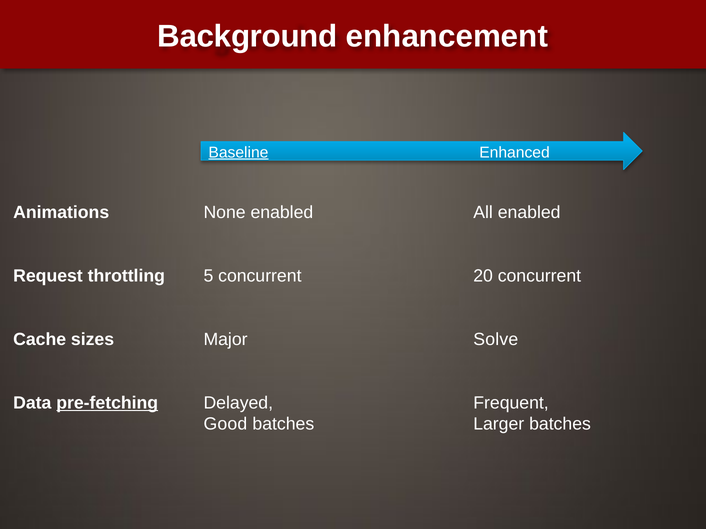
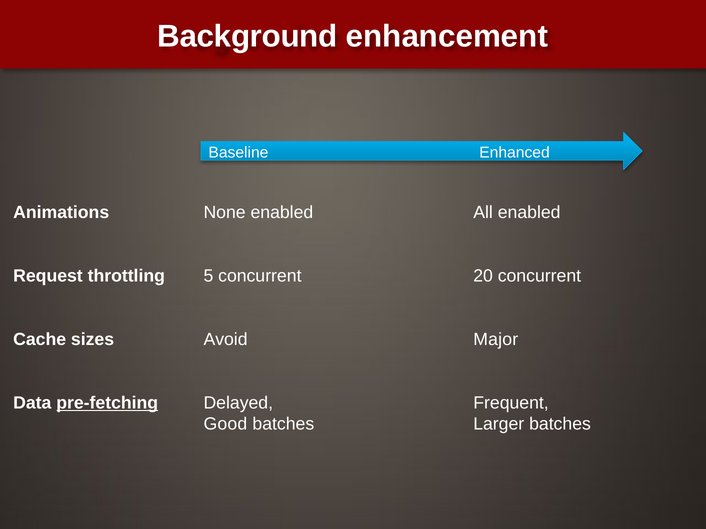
Baseline underline: present -> none (238, 153)
Major: Major -> Avoid (226, 340)
Solve: Solve -> Major (496, 340)
